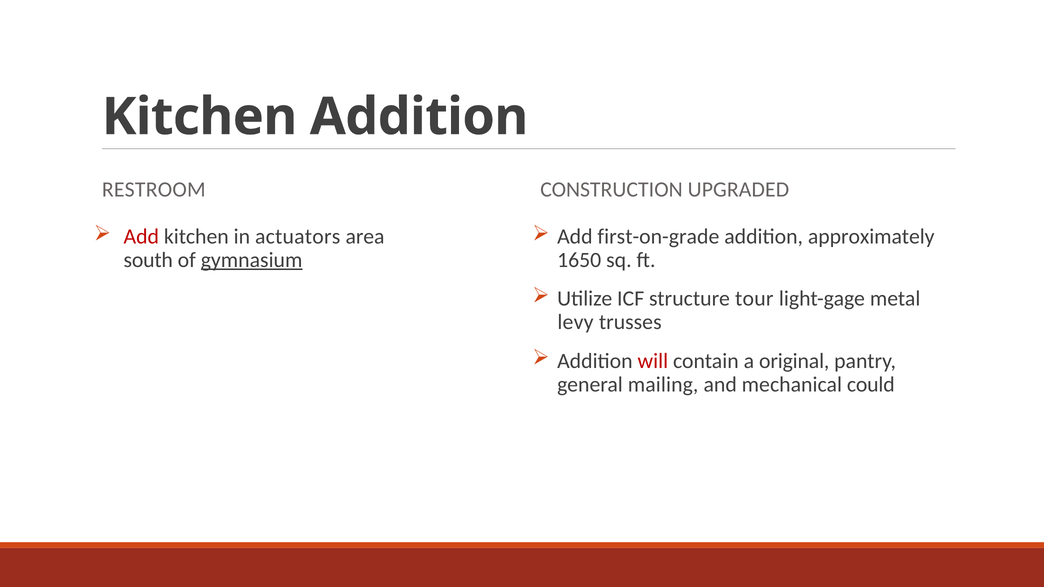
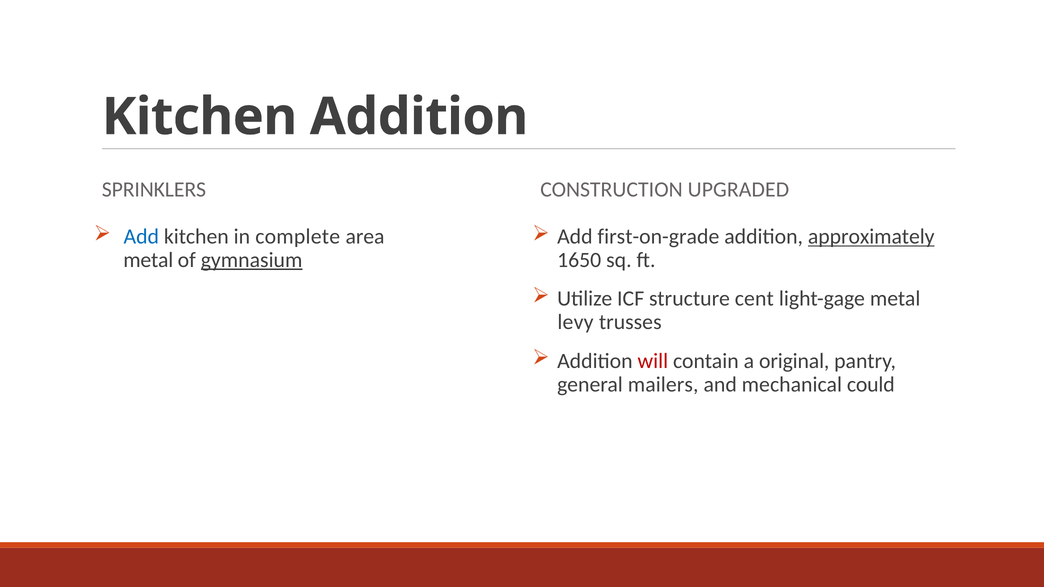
RESTROOM: RESTROOM -> SPRINKLERS (154, 189)
Add colour: red -> blue (141, 237)
actuators: actuators -> complete (298, 237)
approximately underline: none -> present (871, 237)
south: south -> metal (148, 260)
tour: tour -> cent (754, 299)
mailing: mailing -> mailers (663, 385)
